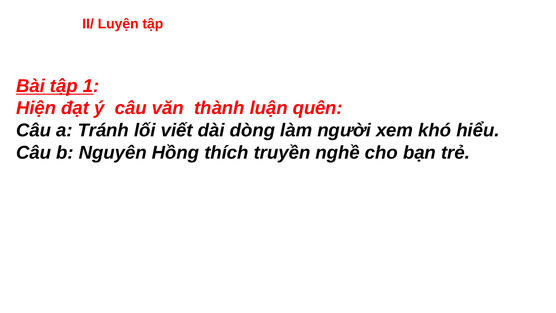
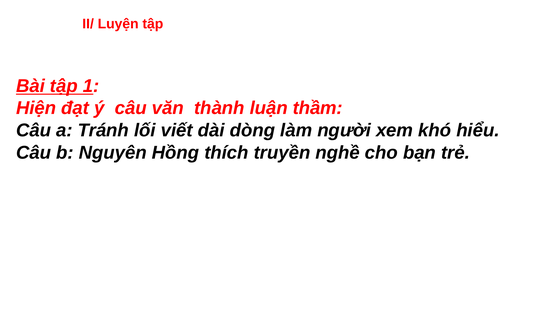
quên: quên -> thầm (318, 108)
